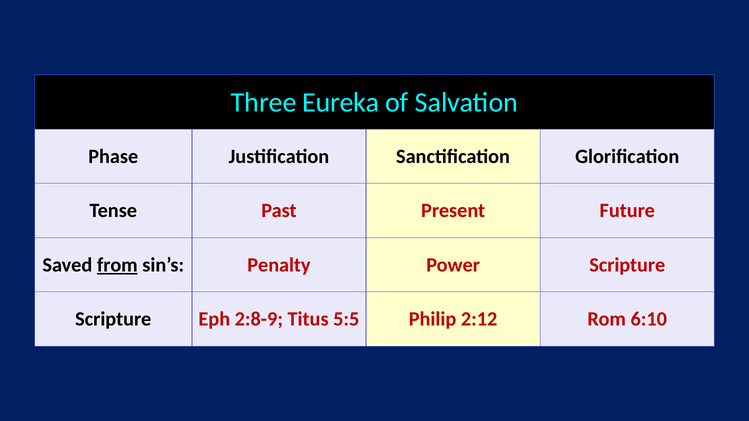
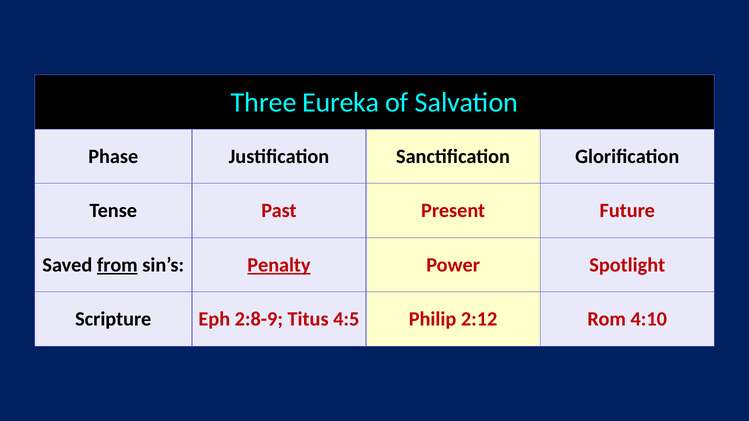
Penalty underline: none -> present (279, 265)
Power Scripture: Scripture -> Spotlight (627, 265)
5:5: 5:5 -> 4:5 (346, 319)
6:10: 6:10 -> 4:10 (649, 319)
